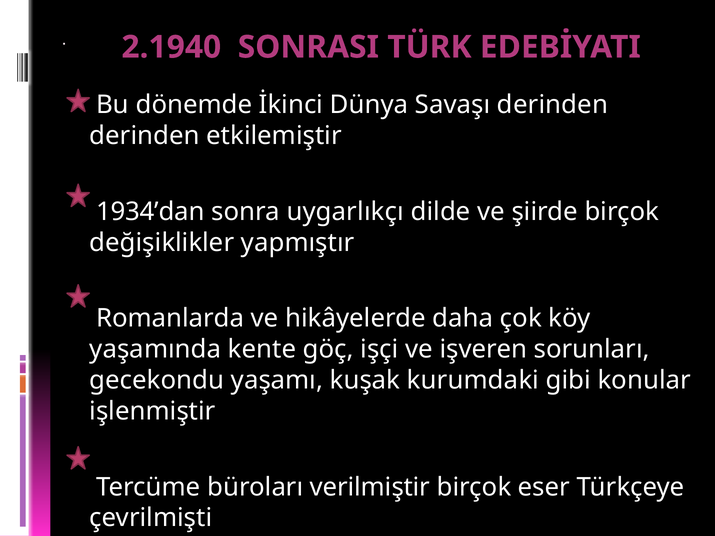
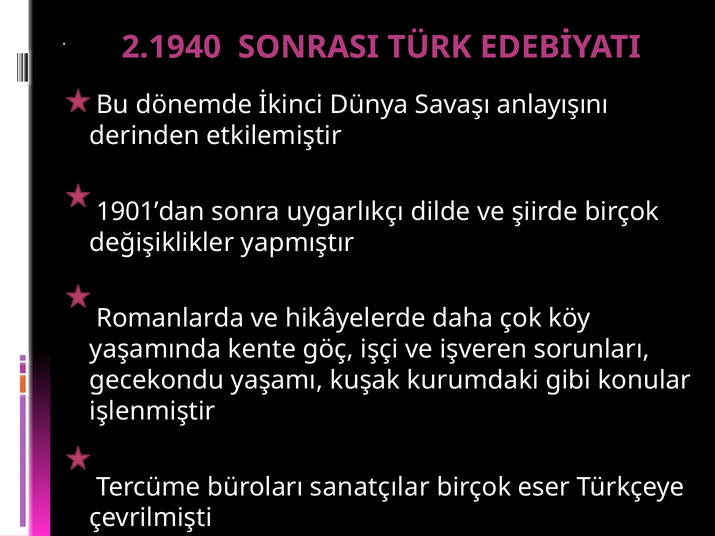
Savaşı derinden: derinden -> anlayışını (553, 105)
1934’dan: 1934’dan -> 1901’dan (150, 212)
verilmiştir: verilmiştir -> sanatçılar (370, 487)
